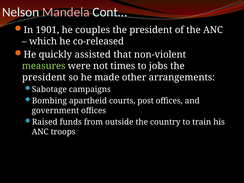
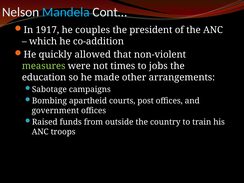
Mandela colour: pink -> light blue (66, 12)
1901: 1901 -> 1917 (47, 30)
co-released: co-released -> co-addition (98, 41)
assisted: assisted -> allowed (93, 55)
president: president -> education (44, 77)
